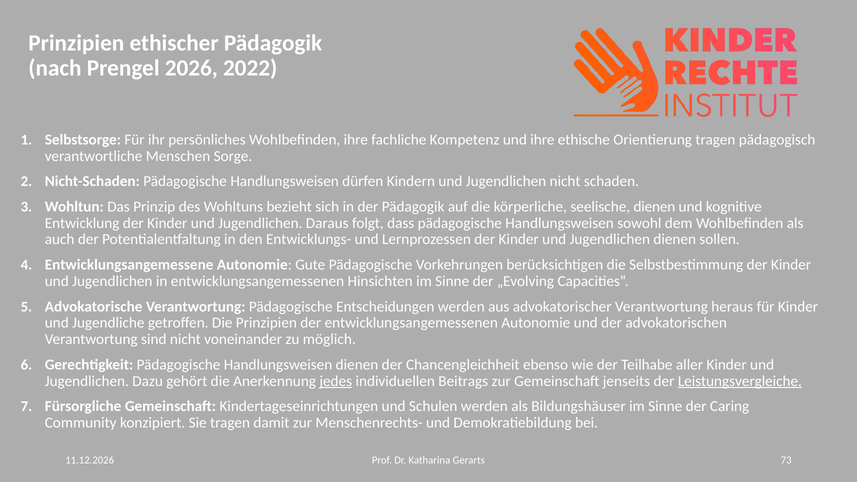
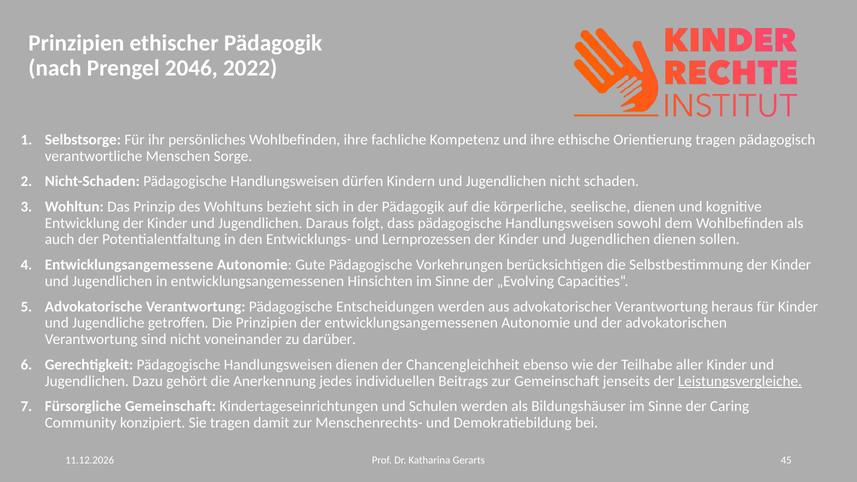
2026: 2026 -> 2046 (191, 68)
möglich: möglich -> darüber (329, 339)
jedes underline: present -> none (336, 381)
73: 73 -> 45 (786, 460)
